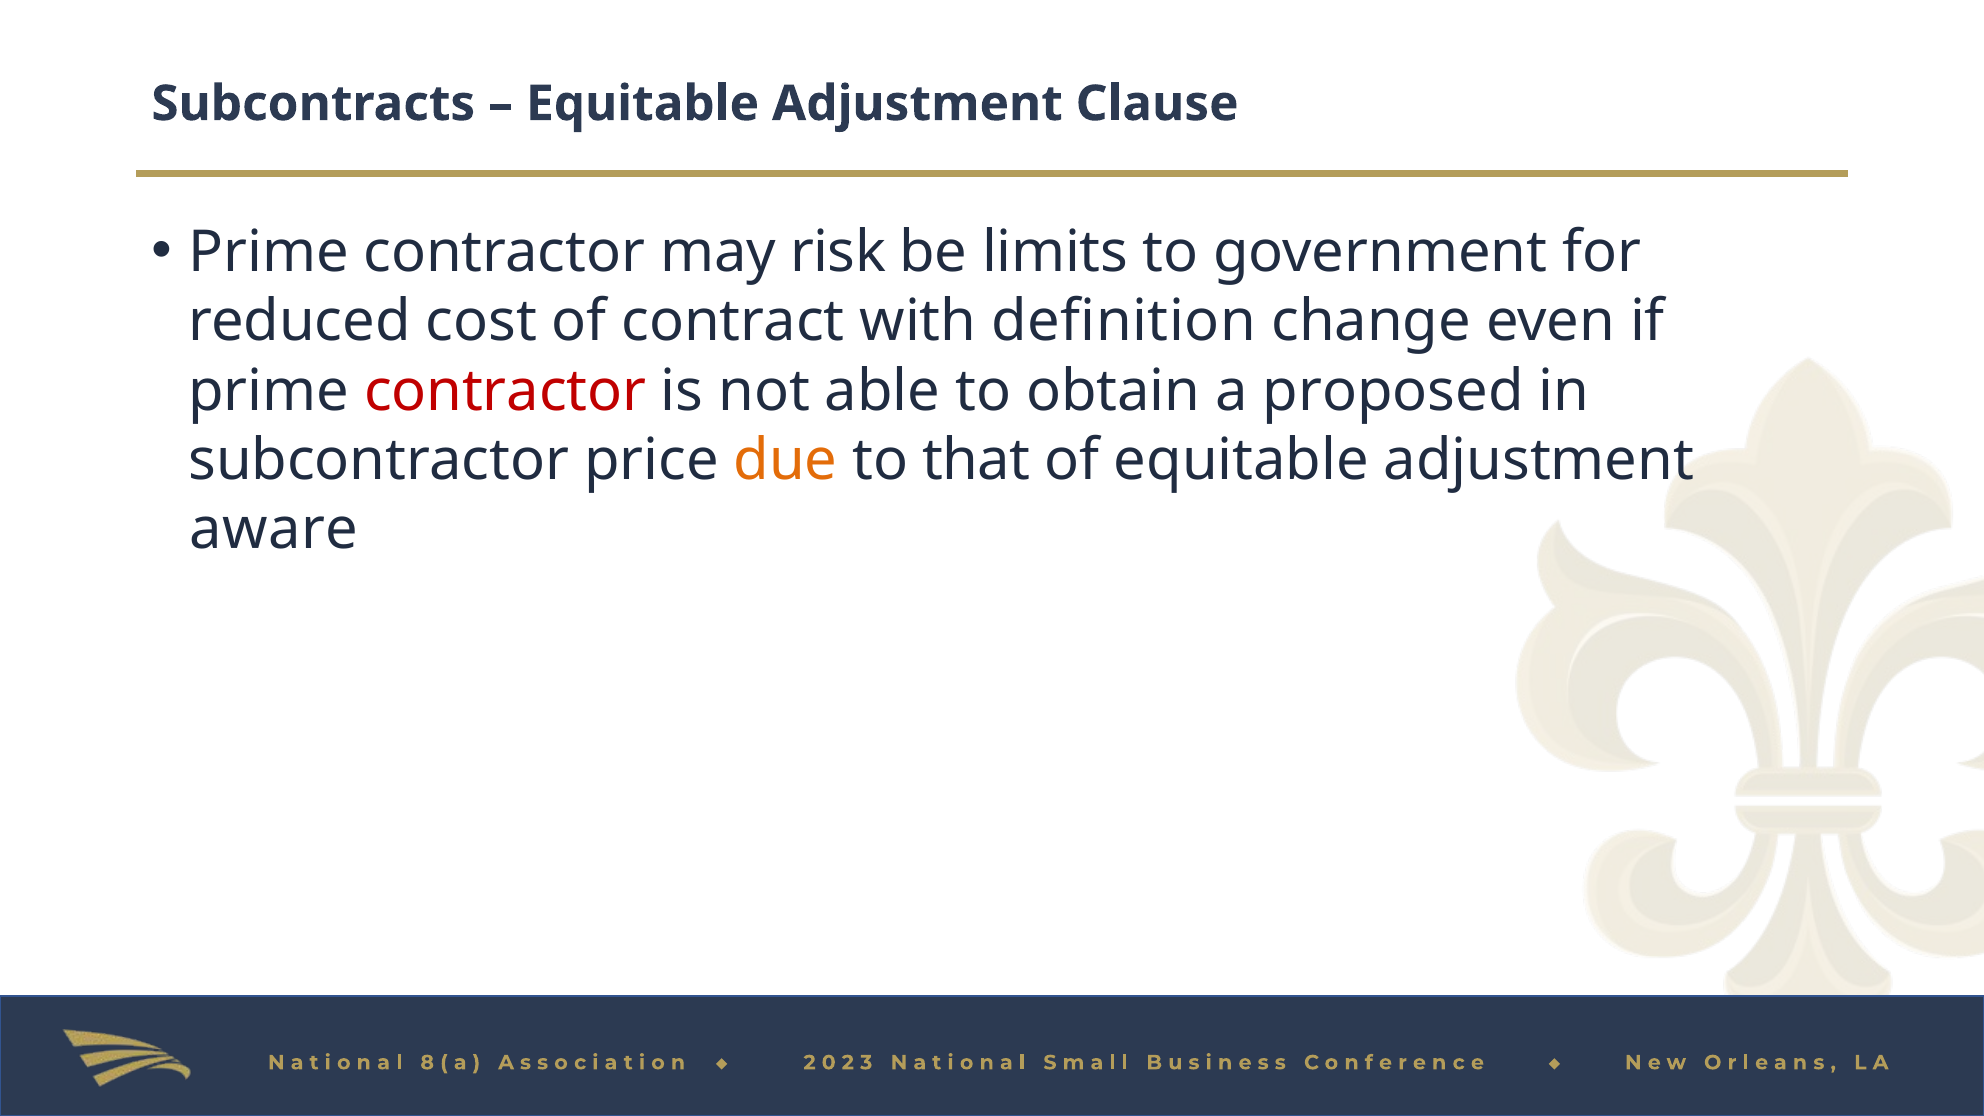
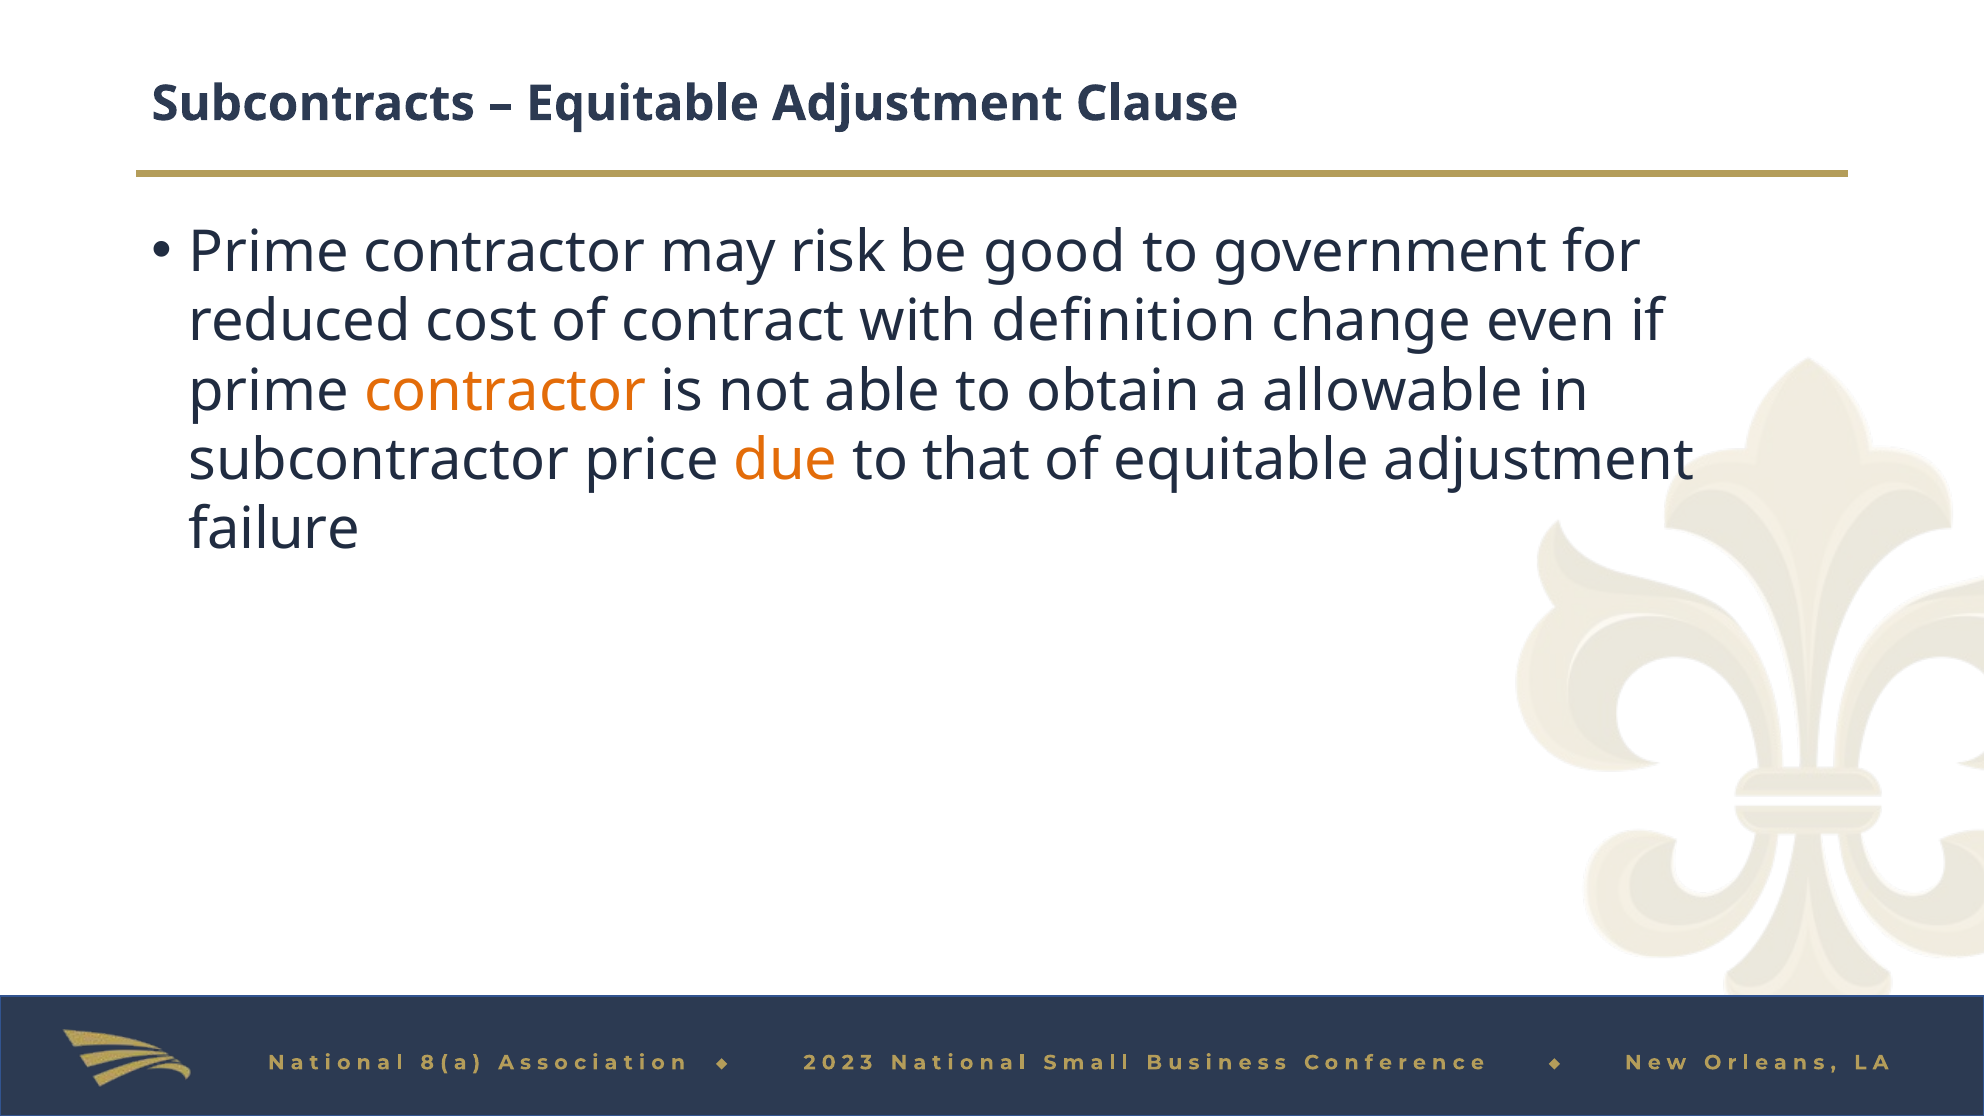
limits: limits -> good (1055, 252)
contractor colour: red -> orange (505, 391)
proposed: proposed -> allowable (1393, 391)
aware: aware -> failure (274, 530)
